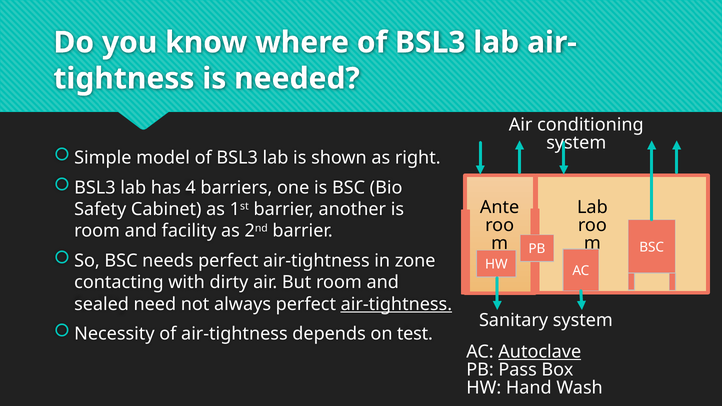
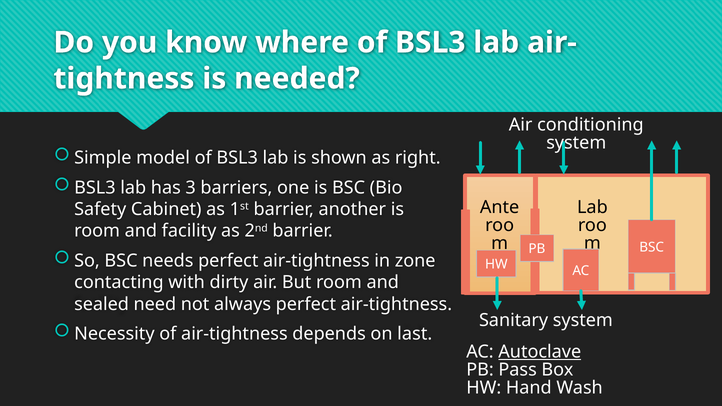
4: 4 -> 3 (191, 188)
air-tightness underline: present -> none (396, 304)
test: test -> last (415, 334)
